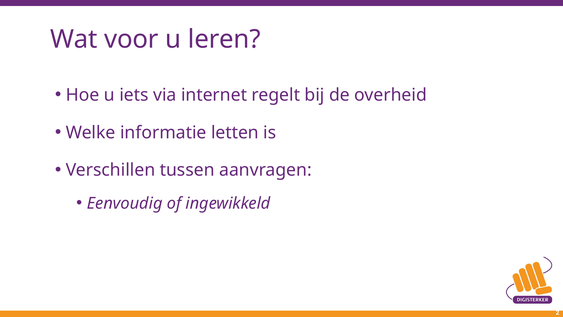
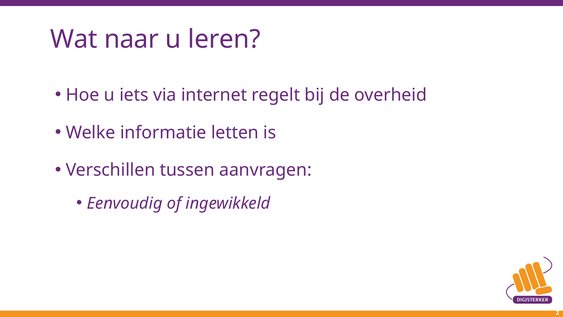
voor: voor -> naar (131, 39)
